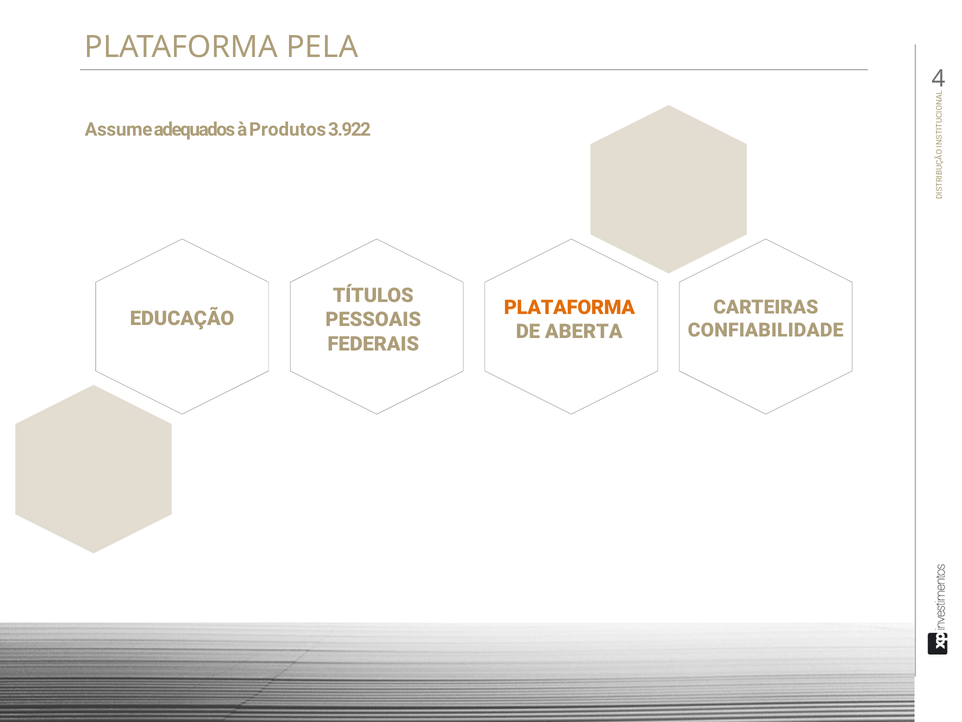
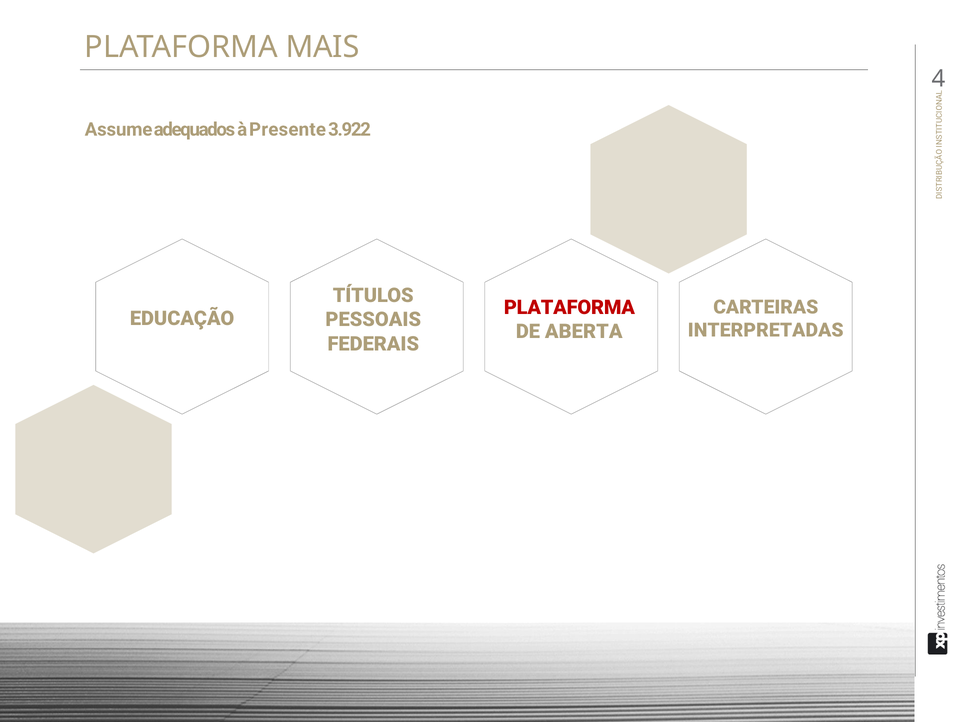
PELA: PELA -> MAIS (323, 47)
Produtos: Produtos -> Presente (287, 129)
PLATAFORMA colour: orange -> red (569, 308)
CONFIABILIDADE: CONFIABILIDADE -> INTERPRETADAS (766, 330)
